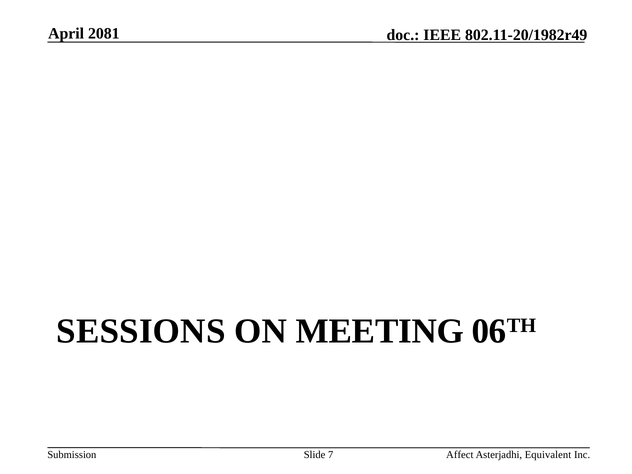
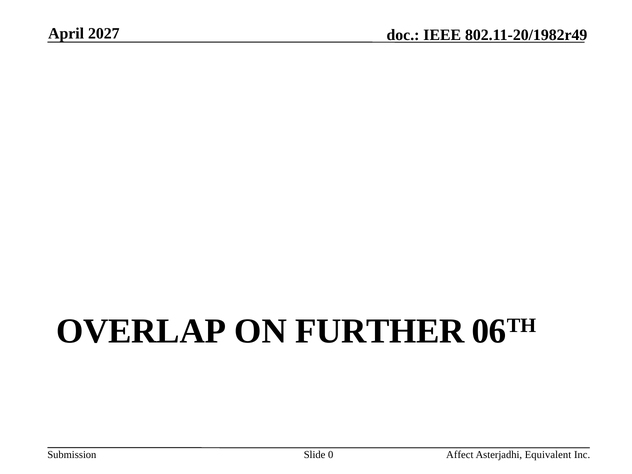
2081: 2081 -> 2027 (104, 34)
SESSIONS: SESSIONS -> OVERLAP (141, 331)
MEETING: MEETING -> FURTHER (380, 331)
7: 7 -> 0 (331, 455)
